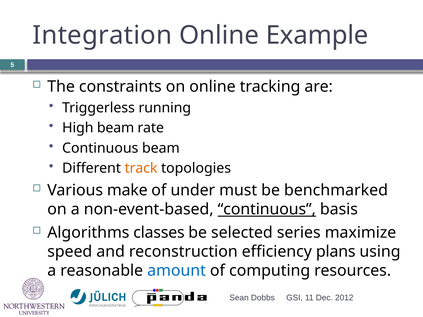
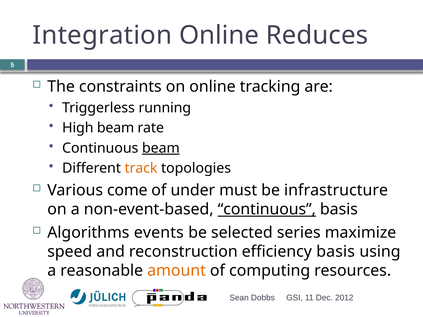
Example: Example -> Reduces (317, 35)
beam underline: none -> present (161, 148)
make: make -> come (127, 191)
benchmarked: benchmarked -> infrastructure (336, 191)
classes: classes -> events (159, 233)
efficiency plans: plans -> basis (336, 252)
amount colour: blue -> orange (177, 271)
